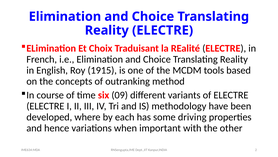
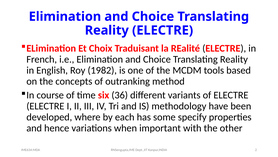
1915: 1915 -> 1982 (102, 70)
09: 09 -> 36 (120, 95)
driving: driving -> specify (192, 117)
